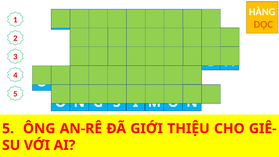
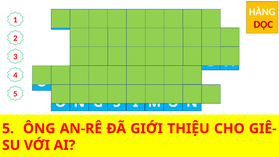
DỌC colour: orange -> red (263, 24)
